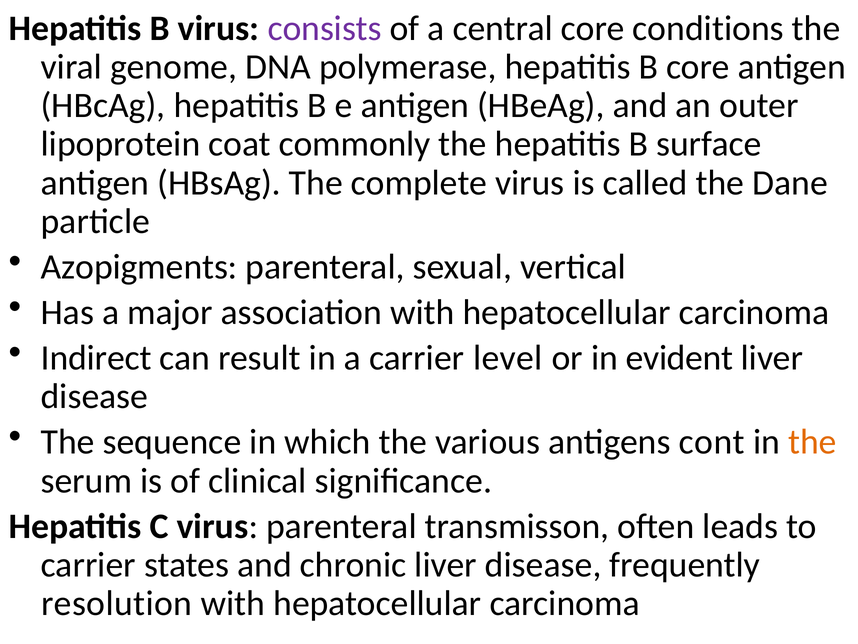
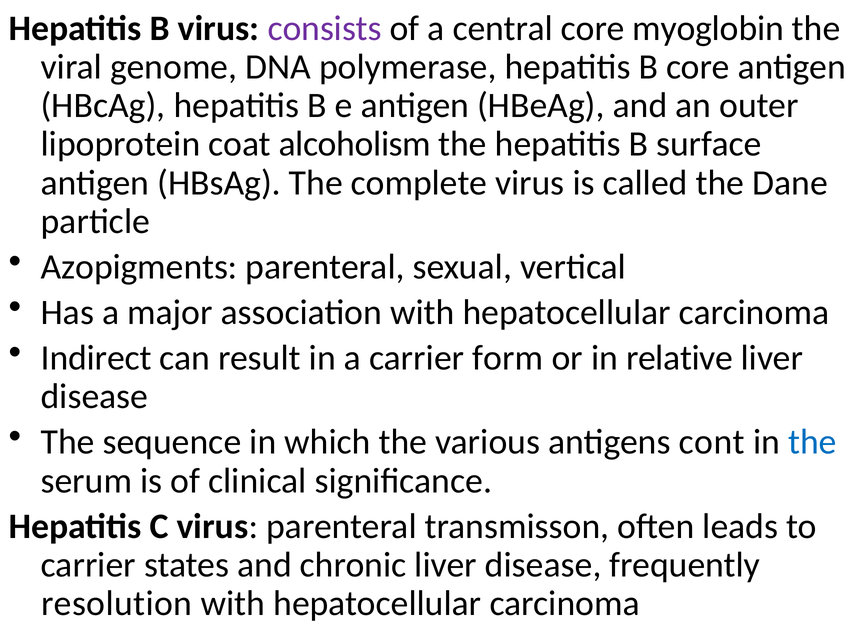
conditions: conditions -> myoglobin (708, 28)
commonly: commonly -> alcoholism (355, 144)
level: level -> form (508, 358)
evident: evident -> relative (680, 358)
the colour: orange -> blue (812, 442)
